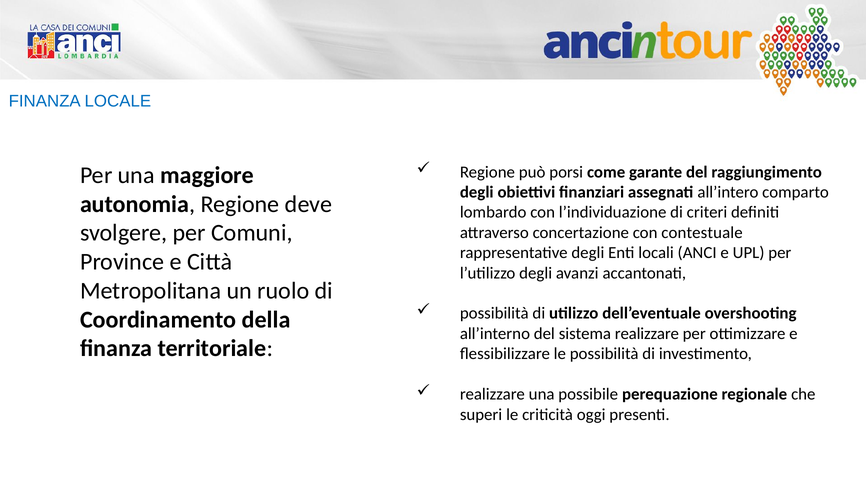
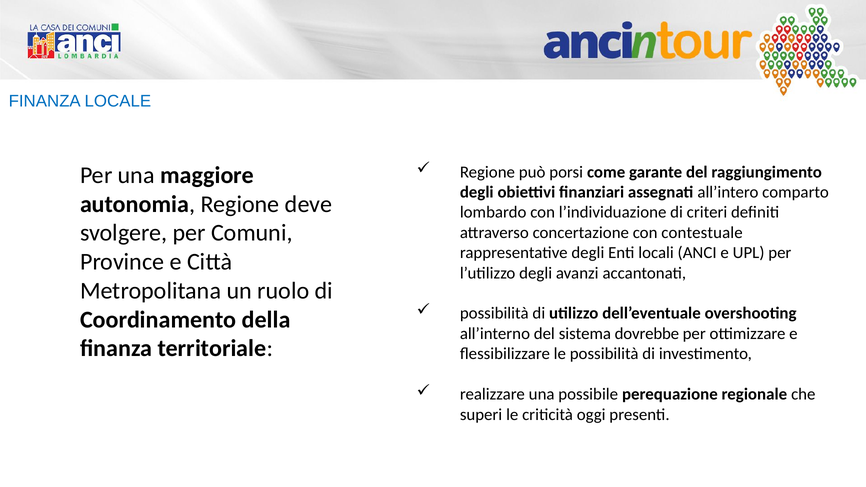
sistema realizzare: realizzare -> dovrebbe (647, 334)
